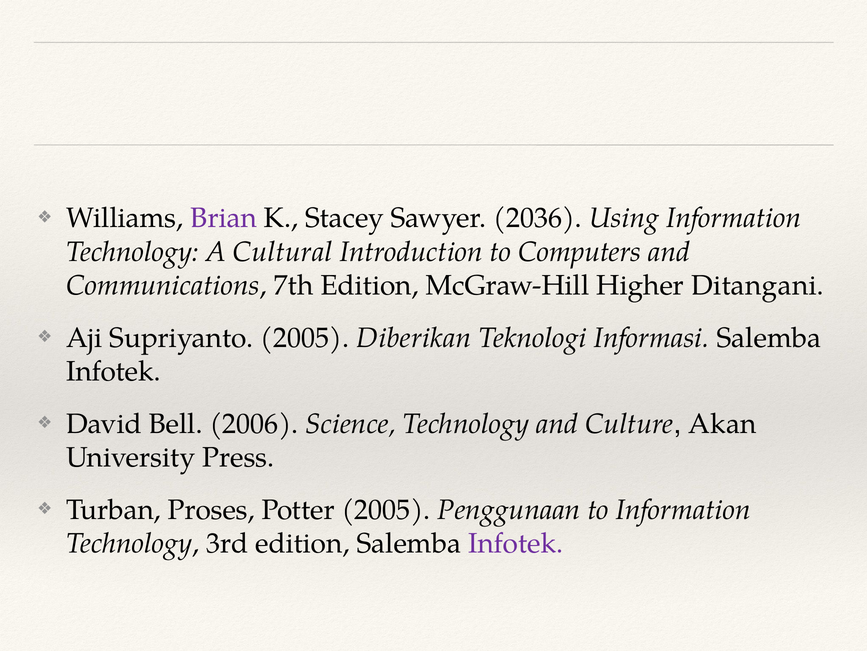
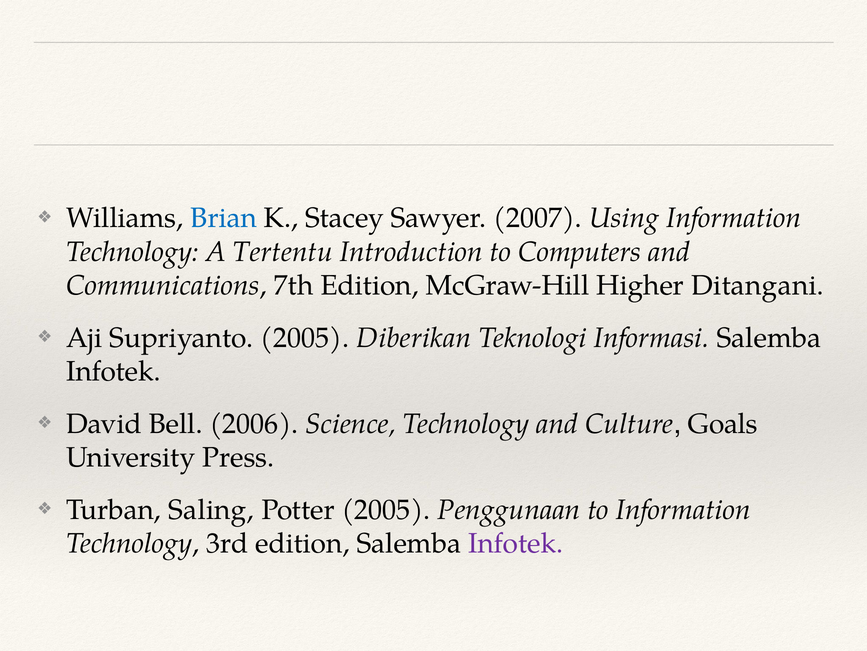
Brian colour: purple -> blue (224, 218)
2036: 2036 -> 2007 (538, 218)
Cultural: Cultural -> Tertentu (283, 252)
Akan: Akan -> Goals (723, 423)
Proses: Proses -> Saling (211, 509)
